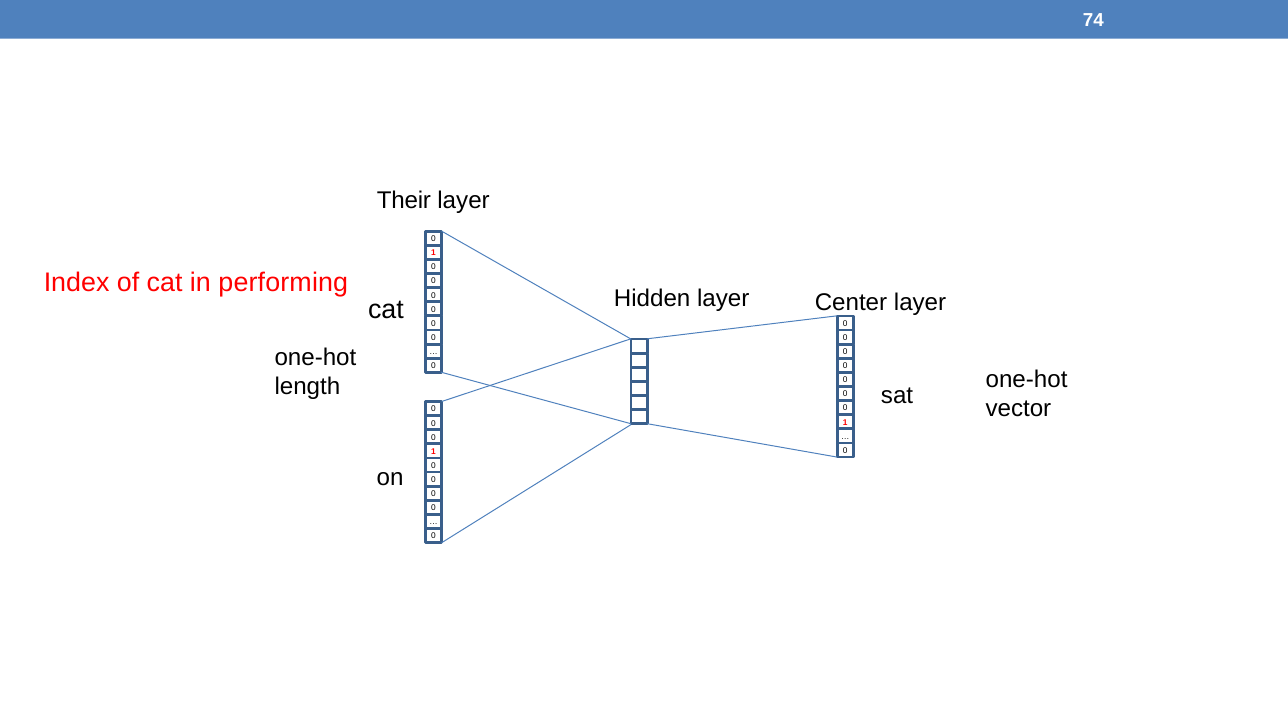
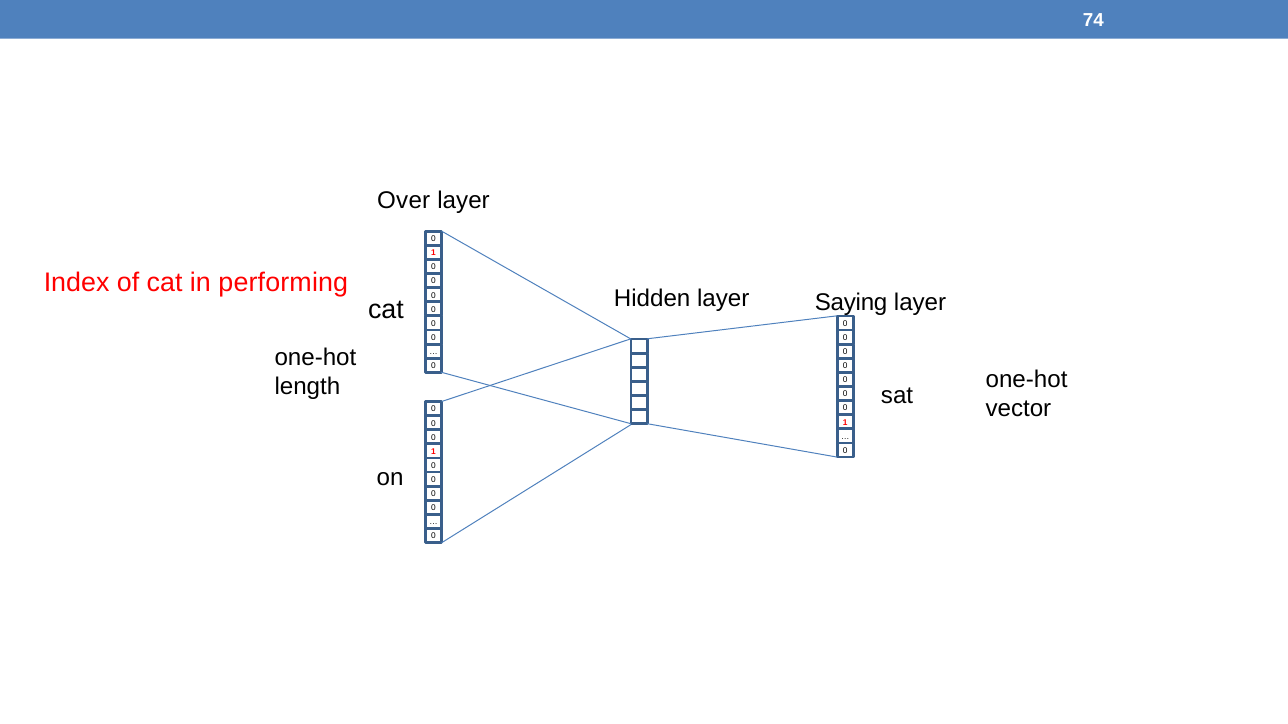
Their: Their -> Over (404, 201)
Center: Center -> Saying (851, 303)
